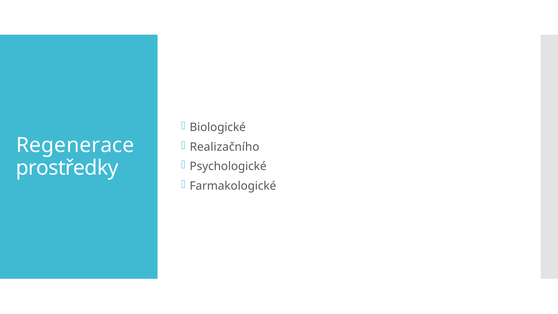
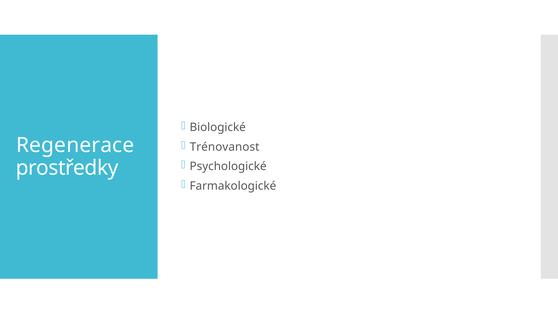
Realizačního: Realizačního -> Trénovanost (225, 147)
